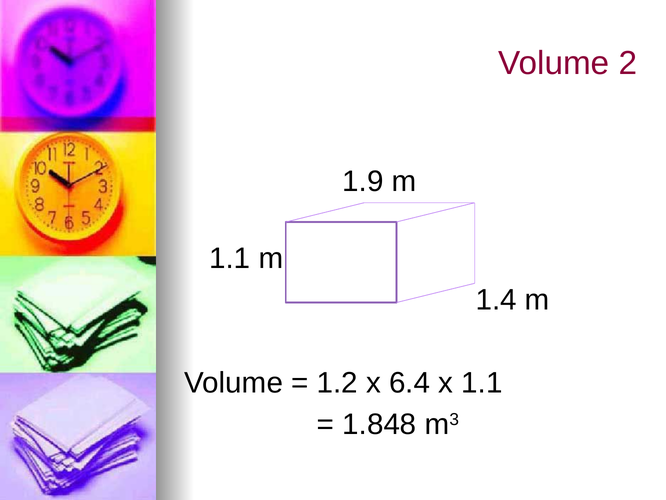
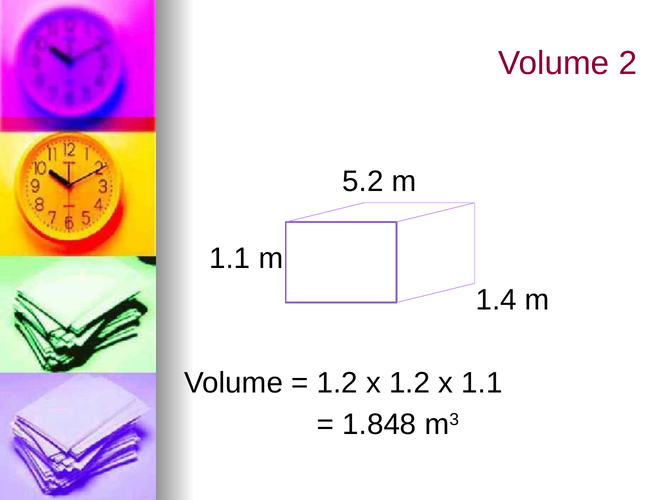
1.9: 1.9 -> 5.2 (363, 181)
x 6.4: 6.4 -> 1.2 (410, 383)
